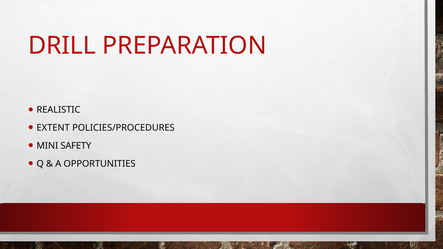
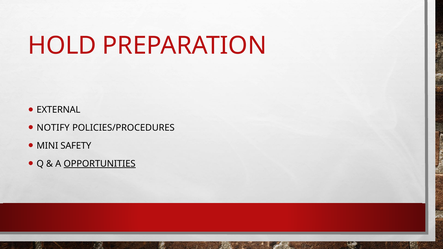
DRILL: DRILL -> HOLD (62, 46)
REALISTIC: REALISTIC -> EXTERNAL (58, 110)
EXTENT: EXTENT -> NOTIFY (53, 128)
OPPORTUNITIES underline: none -> present (100, 164)
